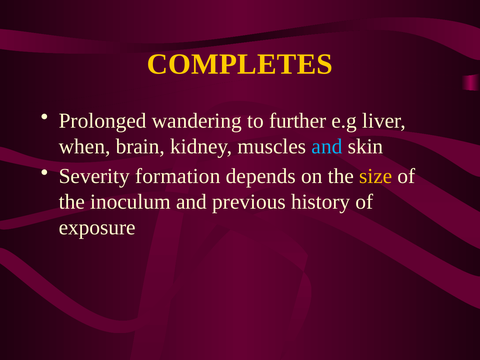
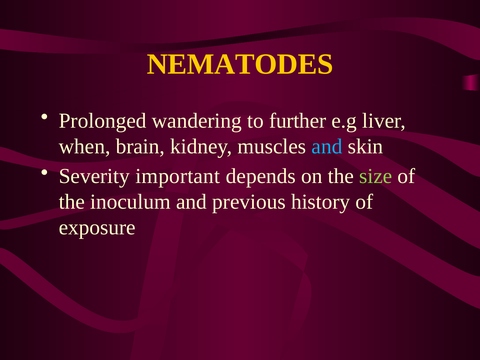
COMPLETES: COMPLETES -> NEMATODES (240, 64)
formation: formation -> important (178, 176)
size colour: yellow -> light green (376, 176)
